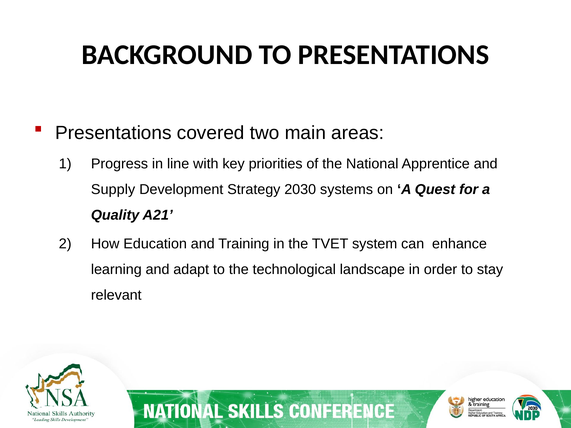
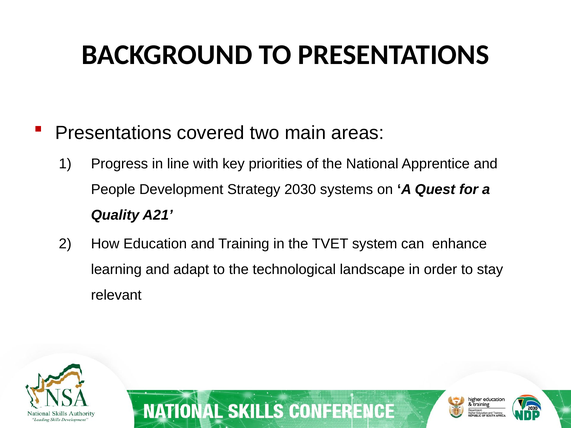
Supply: Supply -> People (113, 190)
